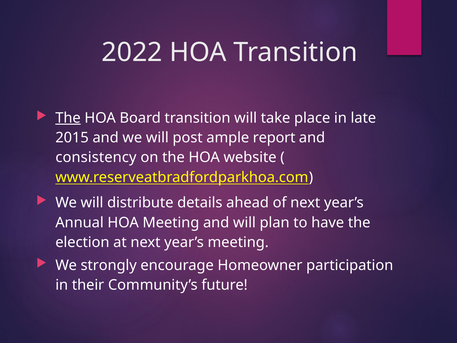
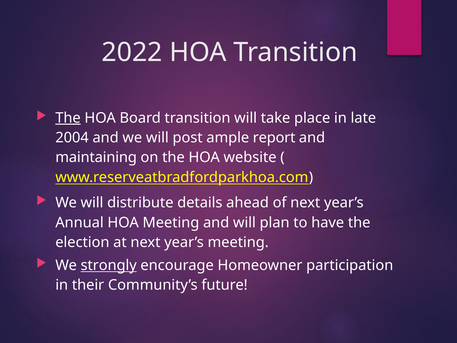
2015: 2015 -> 2004 (72, 138)
consistency: consistency -> maintaining (96, 157)
strongly underline: none -> present (109, 265)
